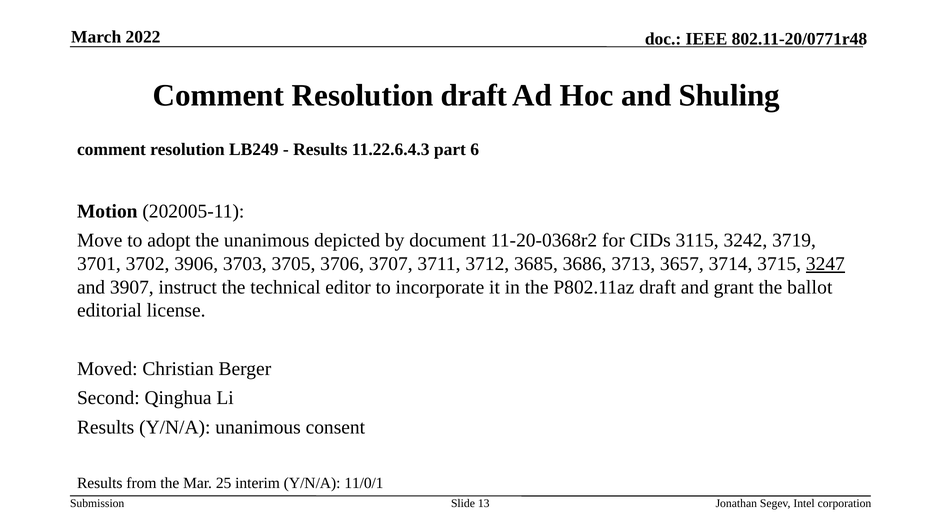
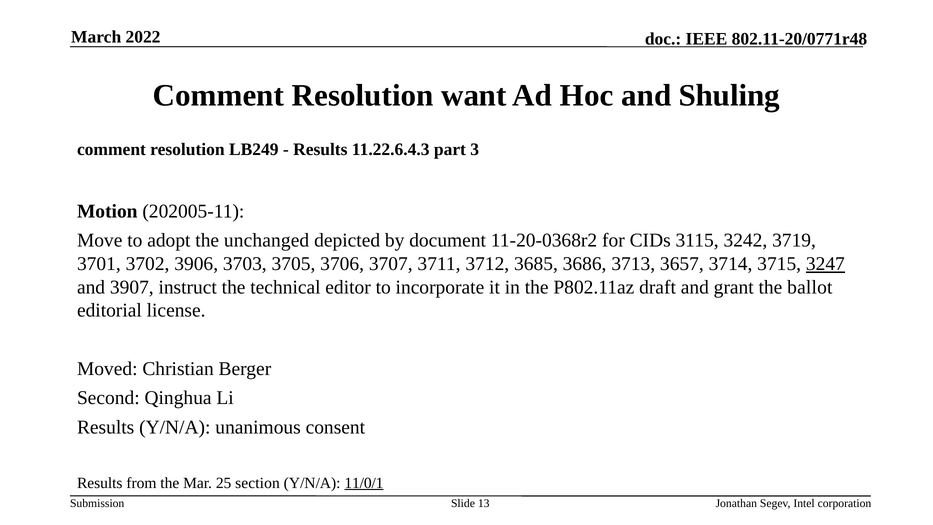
Resolution draft: draft -> want (474, 95)
6: 6 -> 3 (475, 149)
the unanimous: unanimous -> unchanged (267, 240)
interim: interim -> section (258, 483)
11/0/1 underline: none -> present (364, 483)
